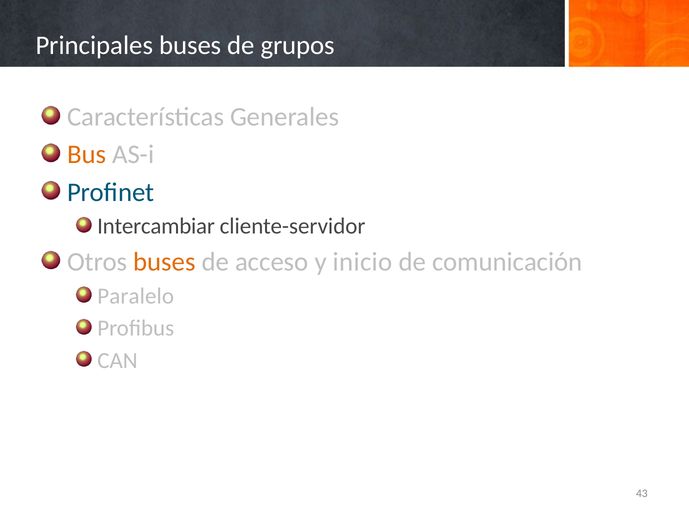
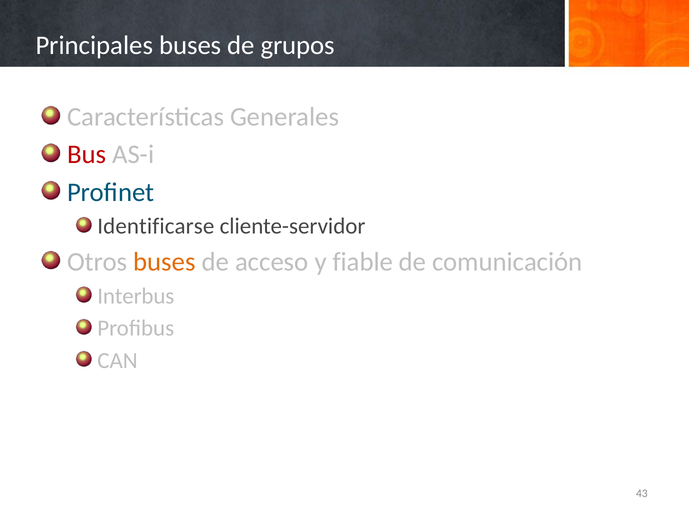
Bus colour: orange -> red (87, 155)
Intercambiar: Intercambiar -> Identificarse (156, 226)
inicio: inicio -> fiable (363, 262)
Paralelo: Paralelo -> Interbus (136, 296)
